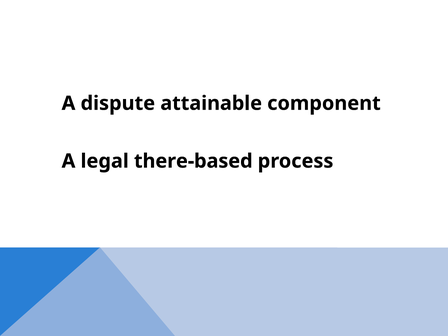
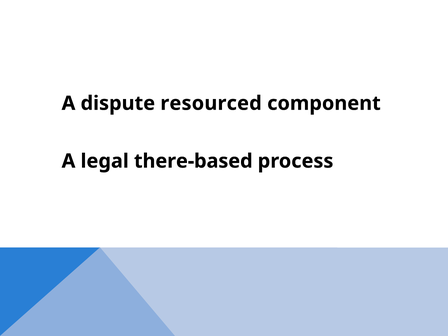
attainable: attainable -> resourced (211, 103)
